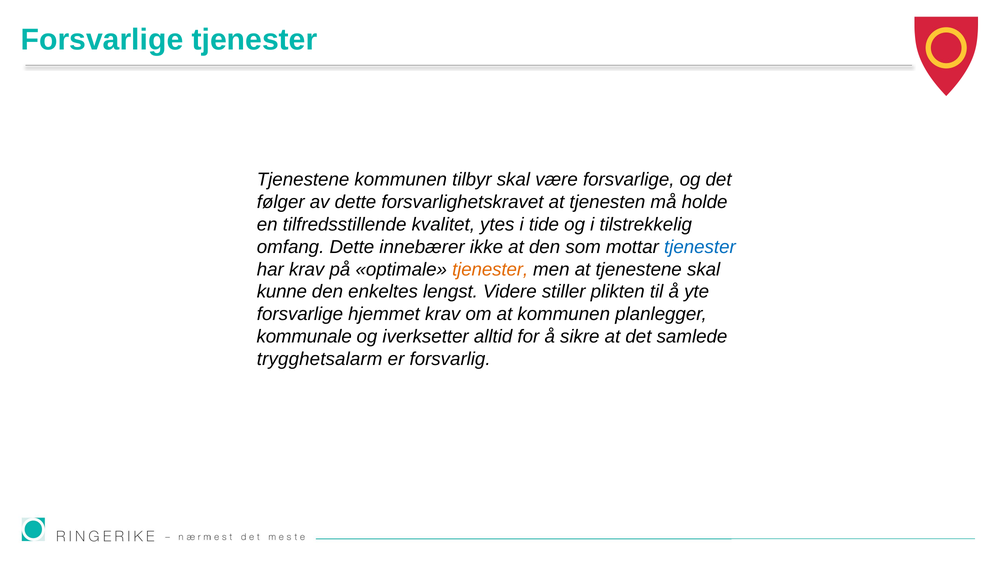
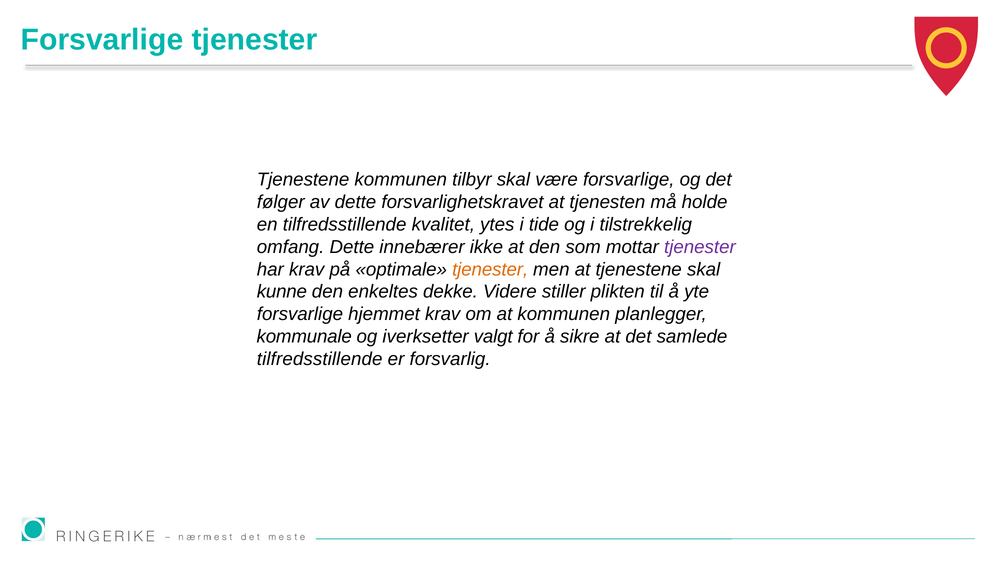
tjenester colour: blue -> purple (700, 247)
lengst: lengst -> dekke (450, 292)
alltid: alltid -> valgt (493, 337)
trygghetsalarm: trygghetsalarm -> tilfredsstillende (320, 359)
